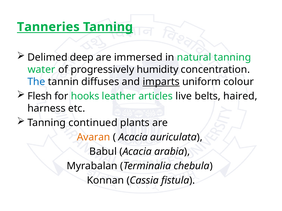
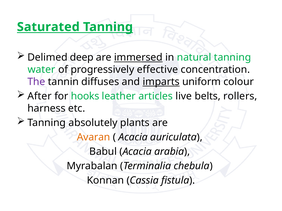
Tanneries: Tanneries -> Saturated (48, 27)
immersed underline: none -> present (138, 58)
humidity: humidity -> effective (157, 70)
The colour: blue -> purple (36, 82)
Flesh: Flesh -> After (40, 96)
haired: haired -> rollers (240, 96)
continued: continued -> absolutely (93, 123)
